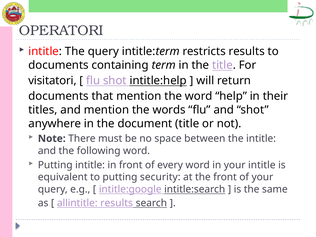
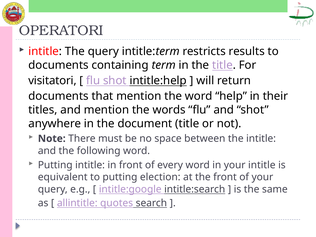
security: security -> election (160, 177)
allintitle results: results -> quotes (117, 203)
